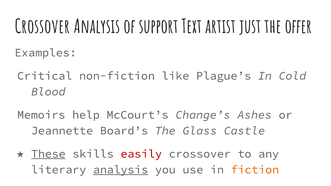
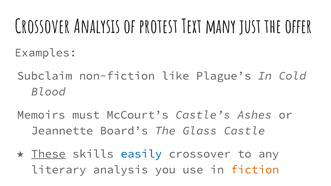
support: support -> protest (158, 27)
artist: artist -> many (221, 27)
Critical: Critical -> Subclaim (45, 76)
help: help -> must (86, 115)
Change’s: Change’s -> Castle’s (203, 115)
easily colour: red -> blue (141, 154)
analysis underline: present -> none (121, 170)
